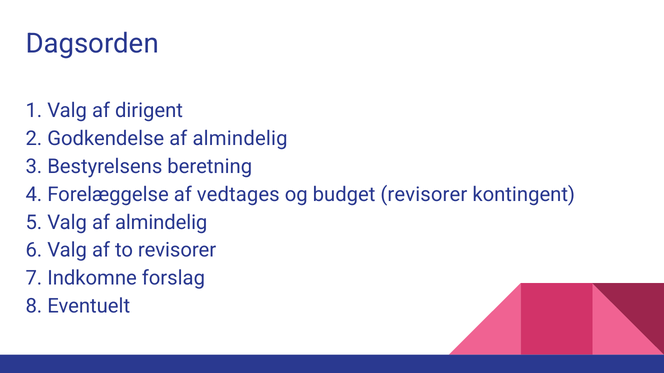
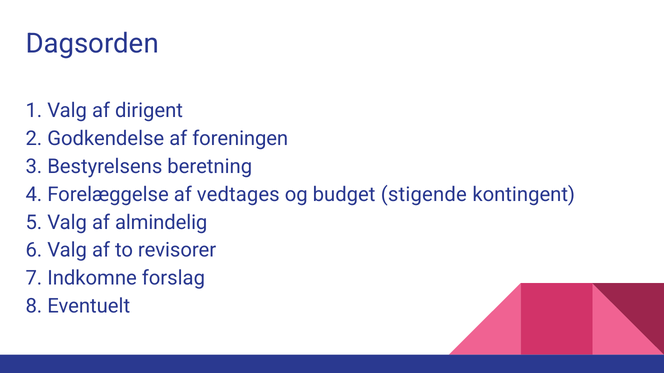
Godkendelse af almindelig: almindelig -> foreningen (240, 139)
budget revisorer: revisorer -> stigende (424, 195)
